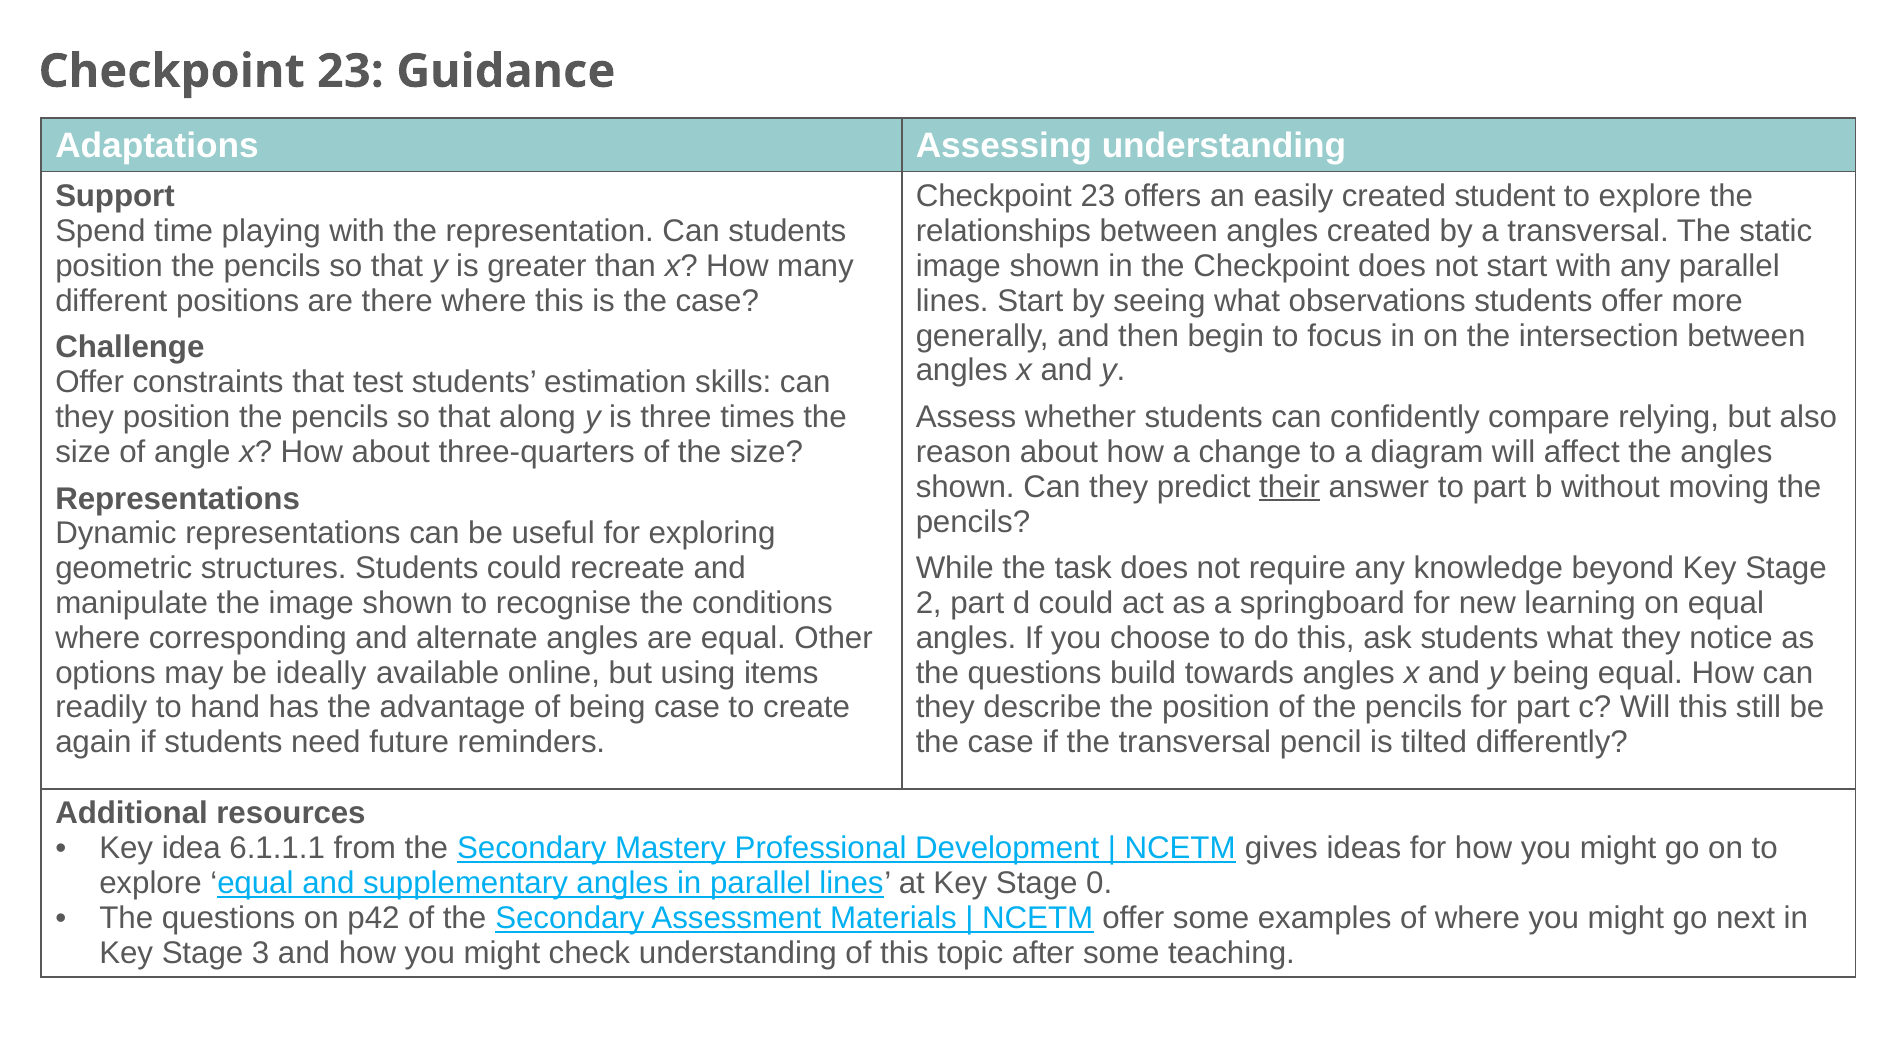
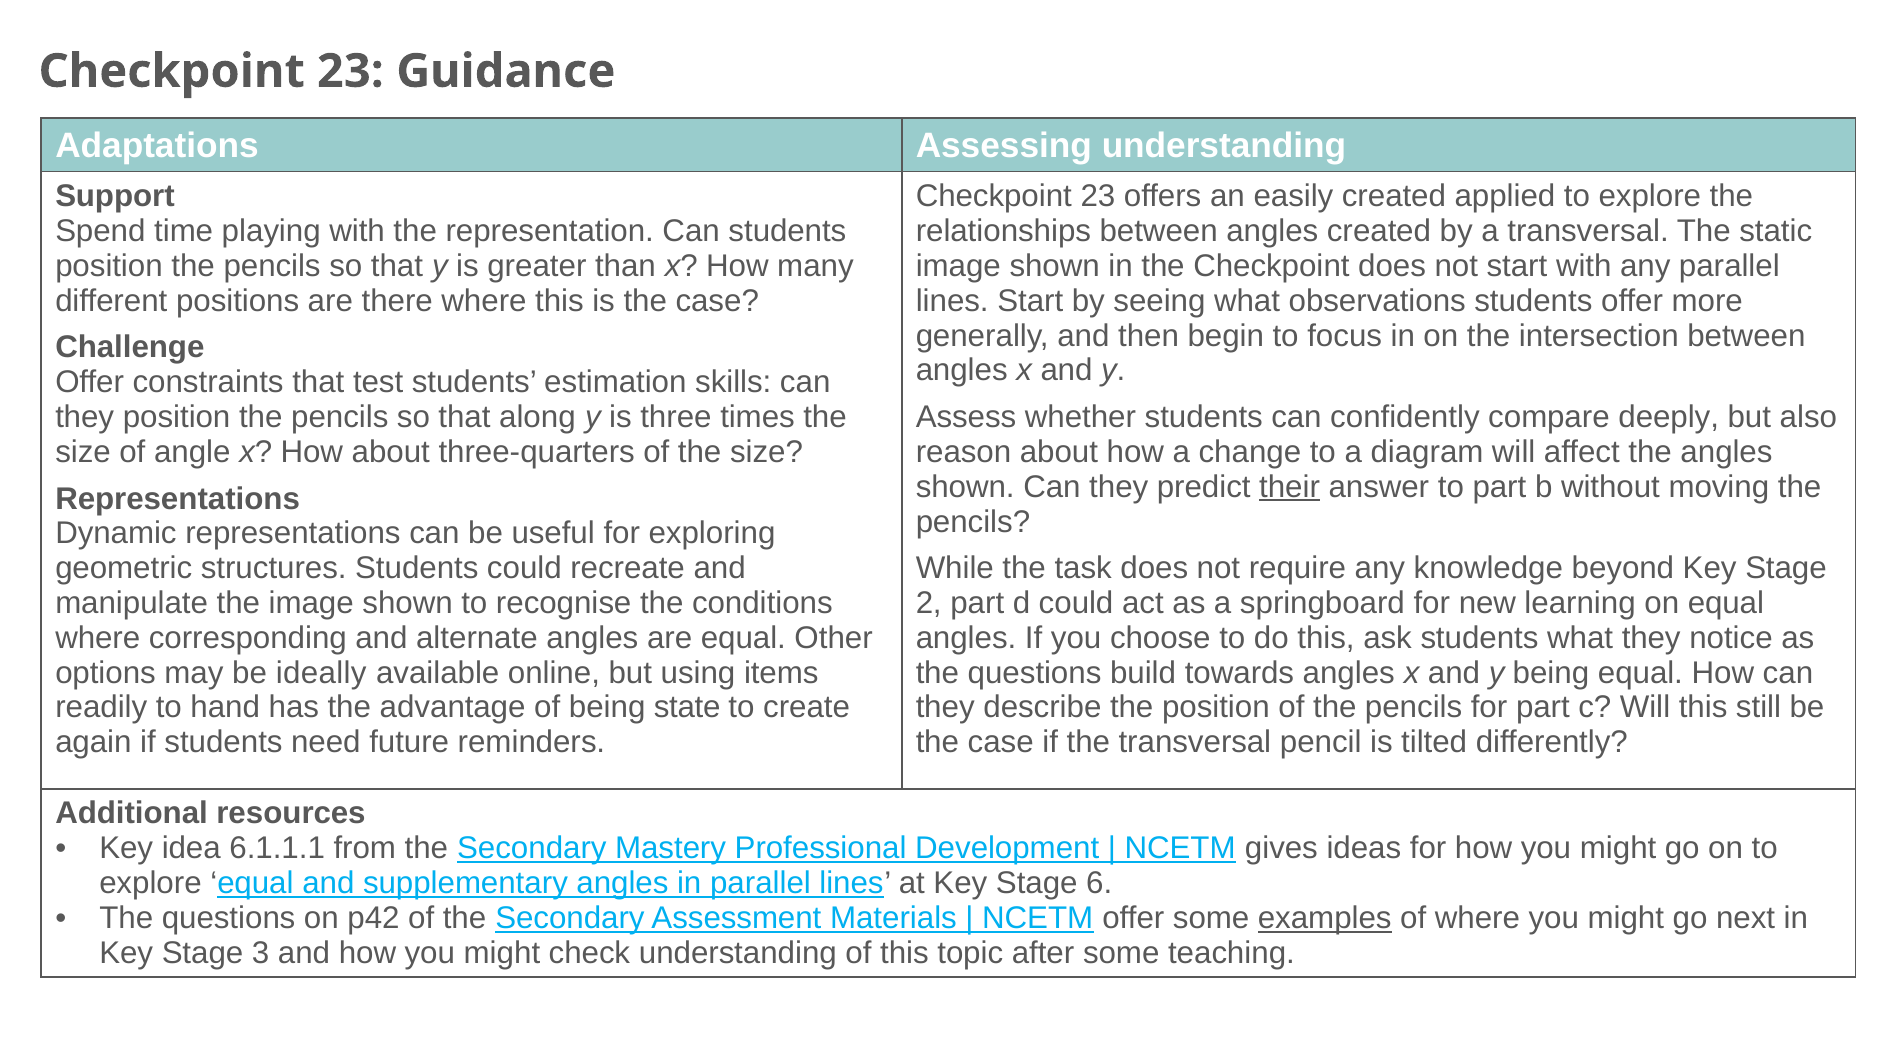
student: student -> applied (1505, 196)
relying: relying -> deeply (1669, 417)
being case: case -> state (687, 707)
0: 0 -> 6 (1099, 883)
examples underline: none -> present (1325, 918)
